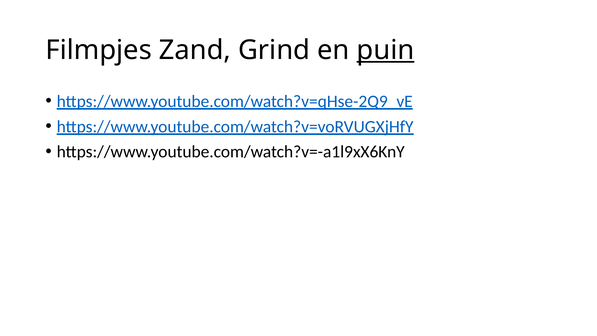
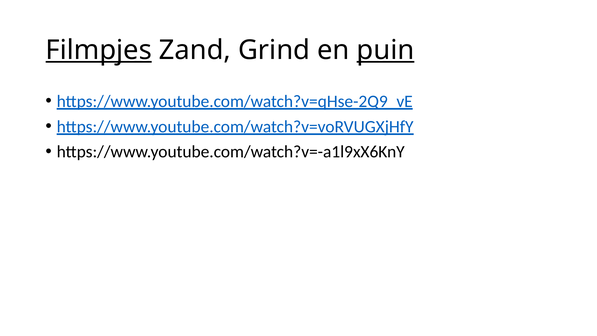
Filmpjes underline: none -> present (99, 50)
